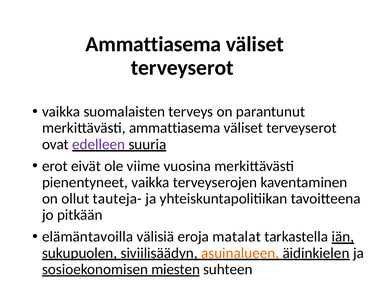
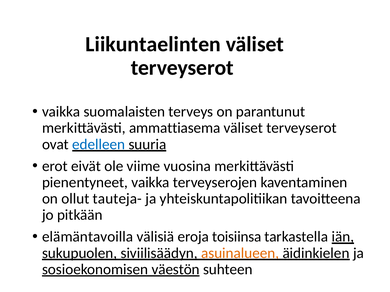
Ammattiasema: Ammattiasema -> Liikuntaelinten (153, 44)
edelleen colour: purple -> blue (99, 145)
matalat: matalat -> toisiinsa (237, 237)
miesten: miesten -> väestön (176, 270)
